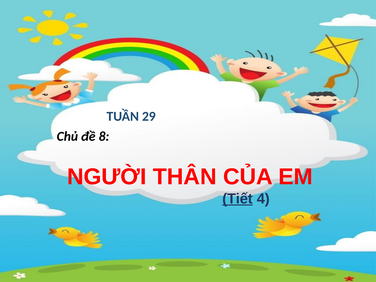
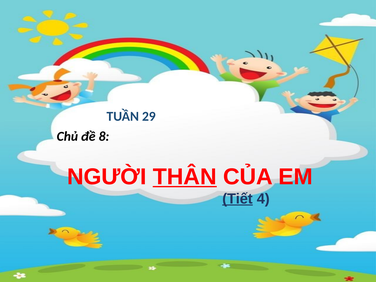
THÂN underline: none -> present (185, 177)
